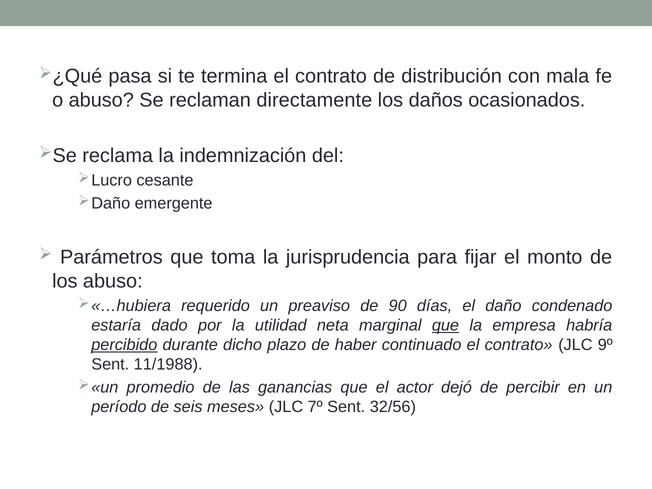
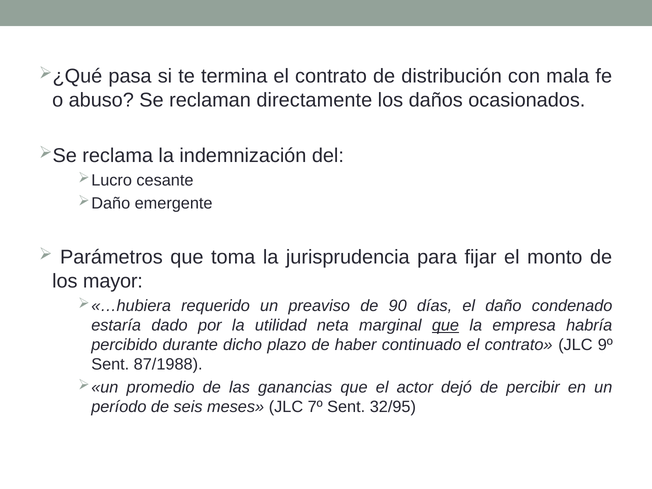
los abuso: abuso -> mayor (113, 281)
percibido underline: present -> none (124, 345)
11/1988: 11/1988 -> 87/1988 (168, 364)
32/56: 32/56 -> 32/95 (393, 407)
